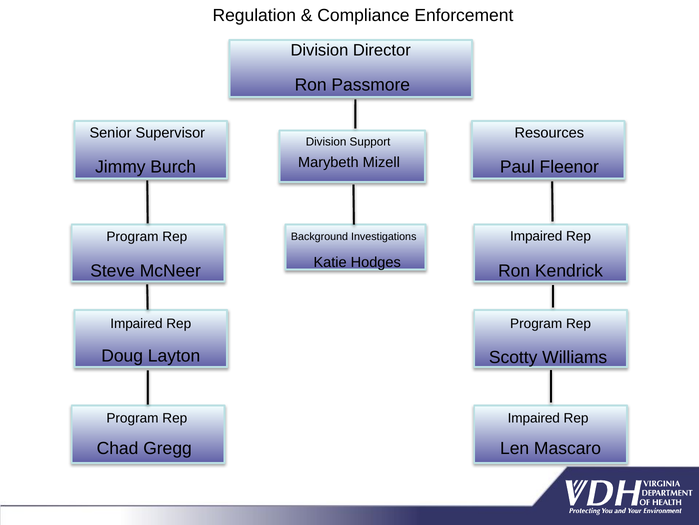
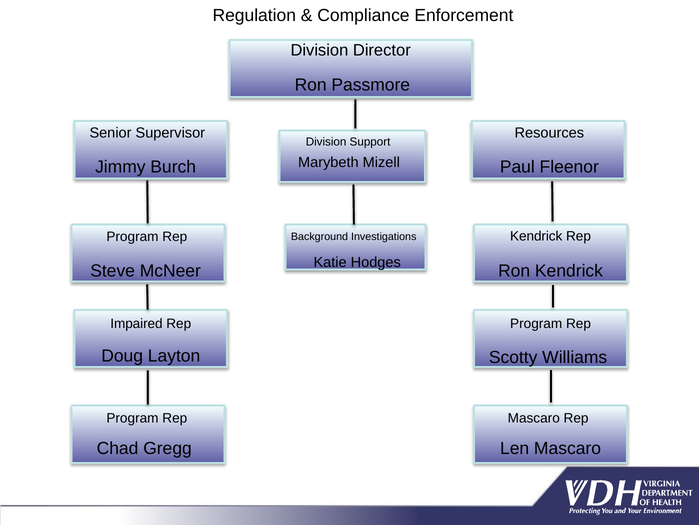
Impaired: Impaired -> Kendrick (536, 236)
Impaired: Impaired -> Mascaro (534, 418)
